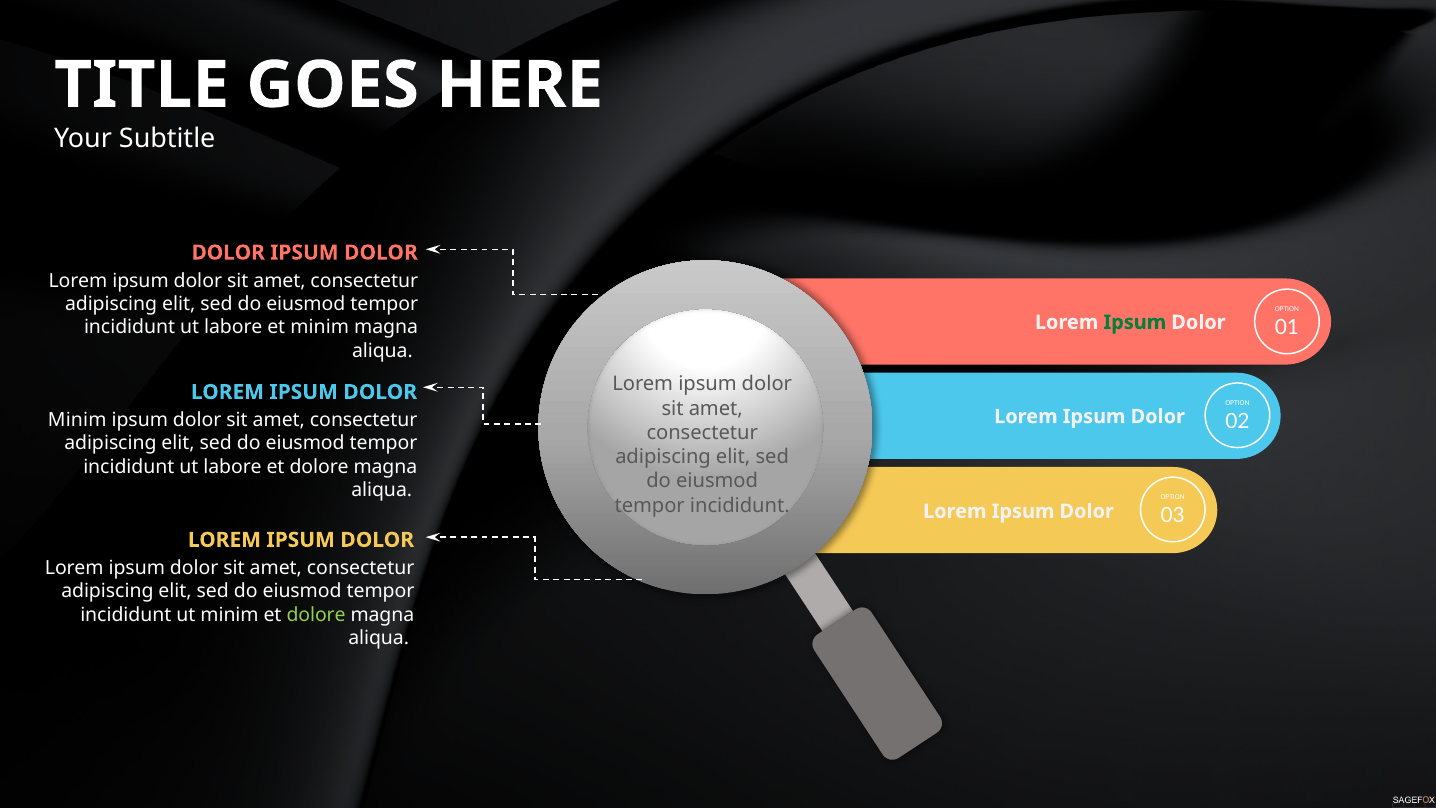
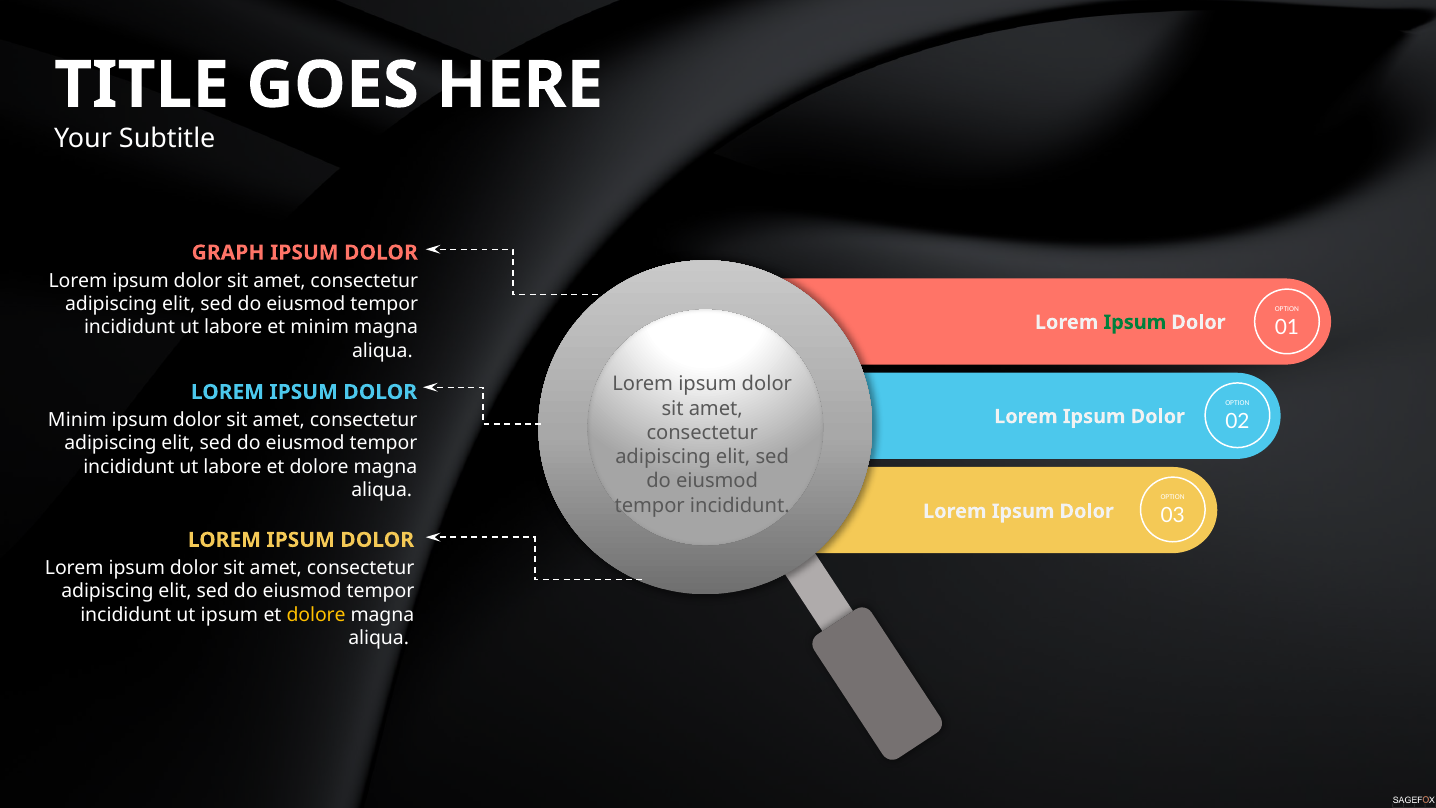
DOLOR: DOLOR -> GRAPH (228, 253)
ut minim: minim -> ipsum (229, 615)
dolore colour: light green -> yellow (316, 615)
